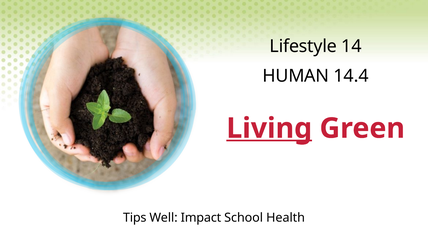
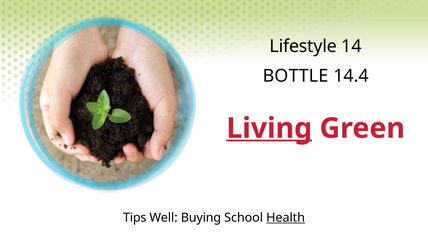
HUMAN: HUMAN -> BOTTLE (296, 76)
Impact: Impact -> Buying (201, 218)
Health underline: none -> present (286, 218)
